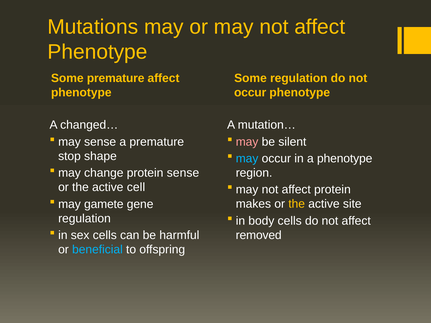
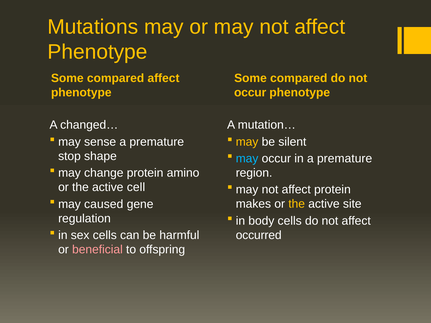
premature: premature -> compared (116, 78)
regulation: regulation -> compared (299, 78)
may colour: pink -> yellow (247, 142)
in a phenotype: phenotype -> premature (345, 159)
protein sense: sense -> amino (183, 173)
gamete: gamete -> caused (104, 204)
removed: removed -> occurred (259, 235)
beneficial colour: light blue -> pink (97, 250)
